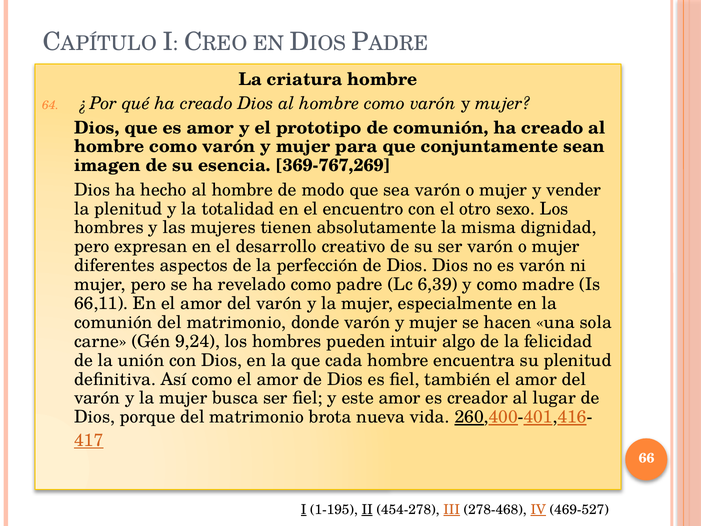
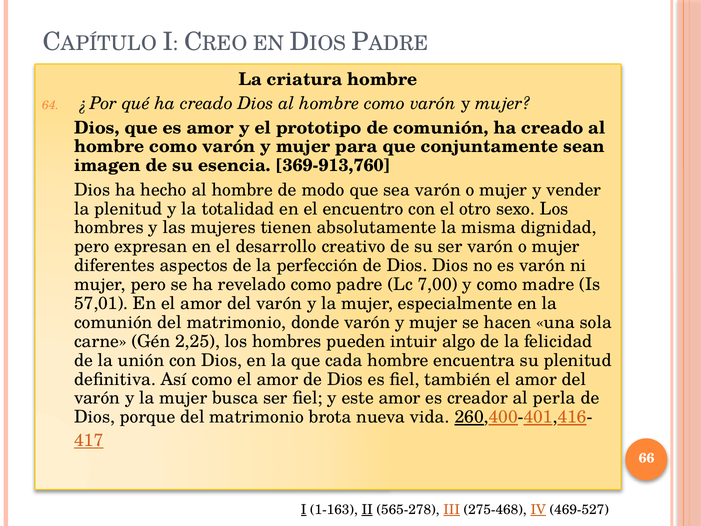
369-767,269: 369-767,269 -> 369-913,760 (333, 166)
6,39: 6,39 -> 7,00 (438, 284)
66,11: 66,11 -> 57,01 (101, 303)
9,24: 9,24 -> 2,25 (198, 341)
lugar: lugar -> perla (554, 398)
1-195: 1-195 -> 1-163 (334, 509)
454-278: 454-278 -> 565-278 (408, 509)
278-468: 278-468 -> 275-468 (495, 509)
